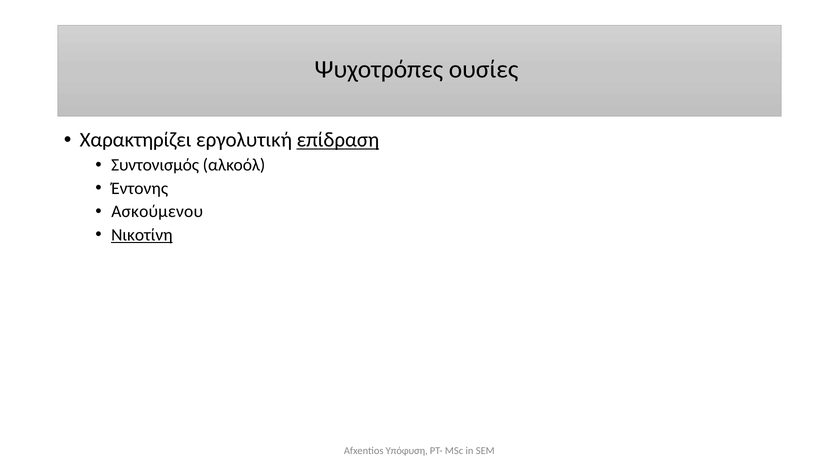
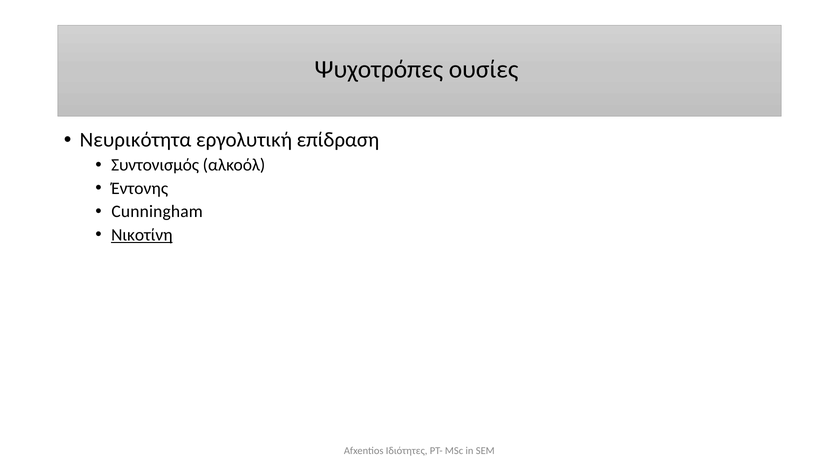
Χαρακτηρίζει: Χαρακτηρίζει -> Νευρικότητα (135, 140)
επίδραση underline: present -> none (338, 140)
Ασκούμενου: Ασκούμενου -> Cunningham (157, 212)
Υπόφυση: Υπόφυση -> Ιδιότητες (407, 451)
